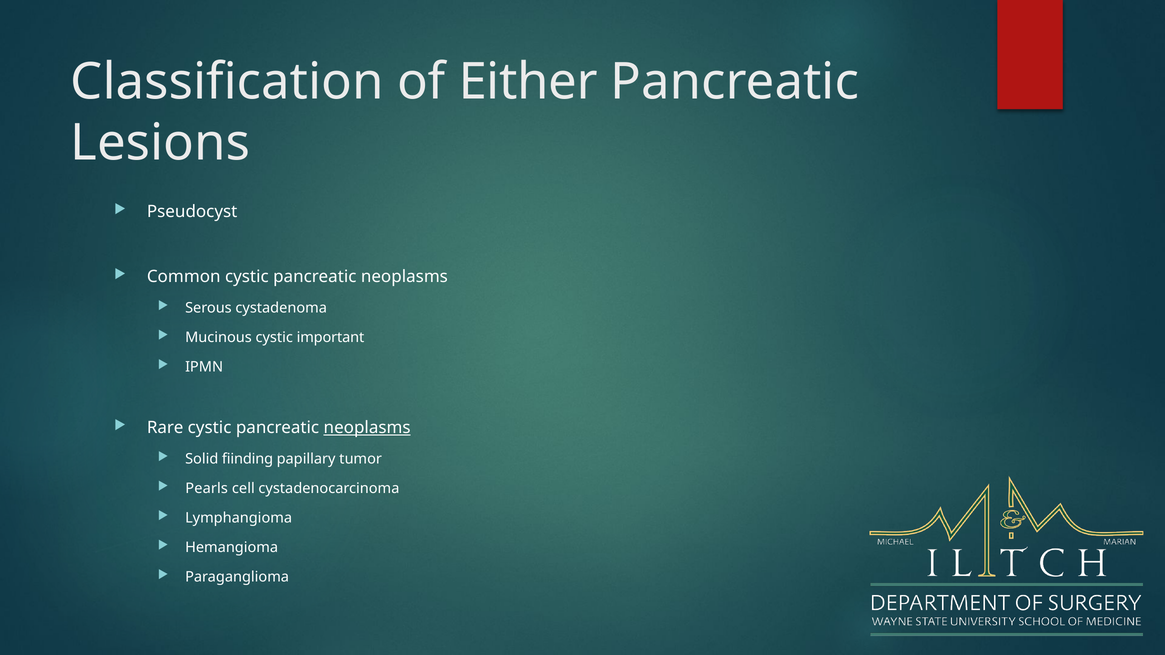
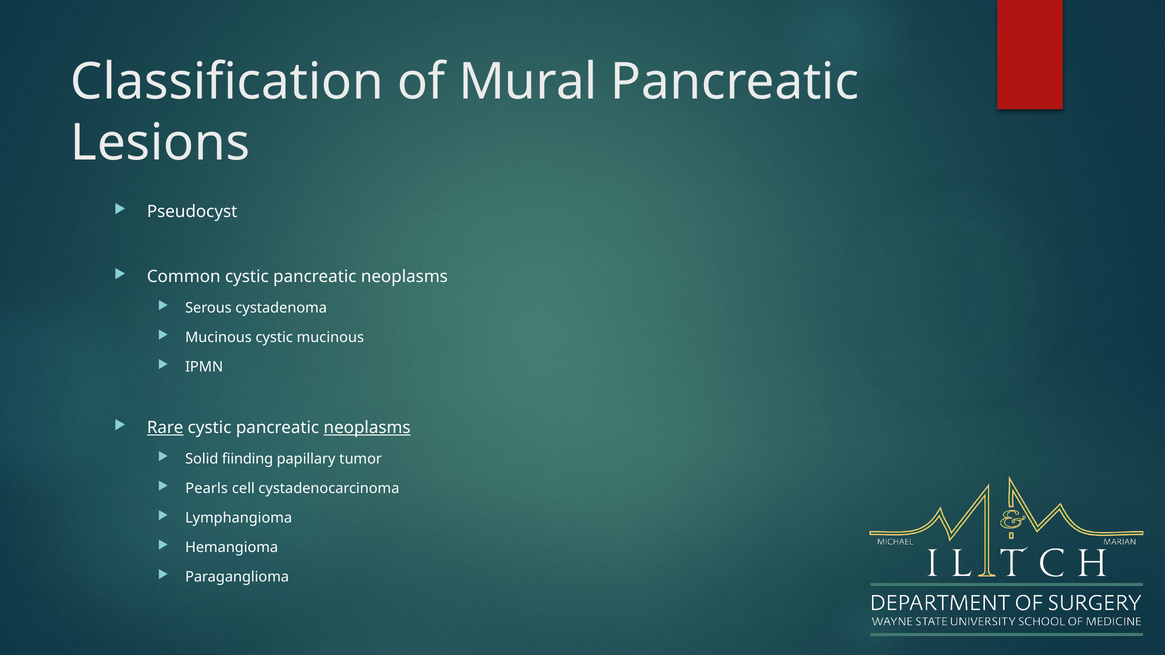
Either: Either -> Mural (528, 82)
cystic important: important -> mucinous (330, 338)
Rare underline: none -> present (165, 428)
